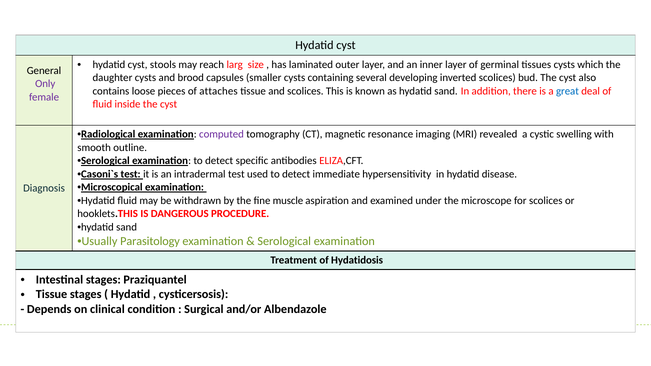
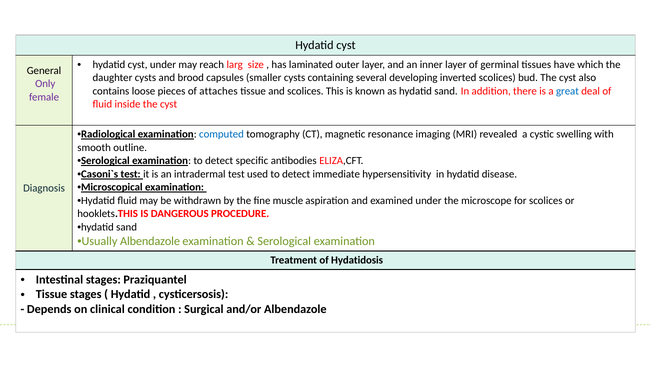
cyst stools: stools -> under (163, 64)
tissues cysts: cysts -> have (564, 64)
computed colour: purple -> blue (222, 134)
Usually Parasitology: Parasitology -> Albendazole (150, 241)
